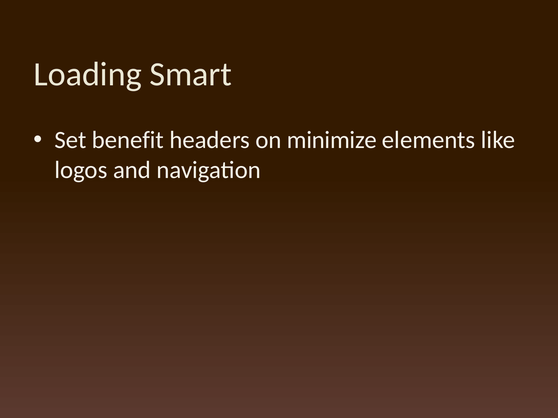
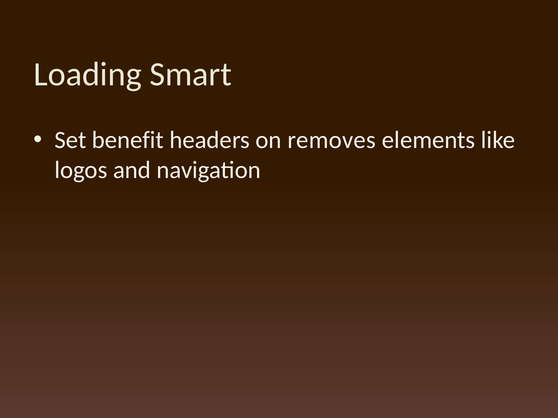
minimize: minimize -> removes (332, 140)
